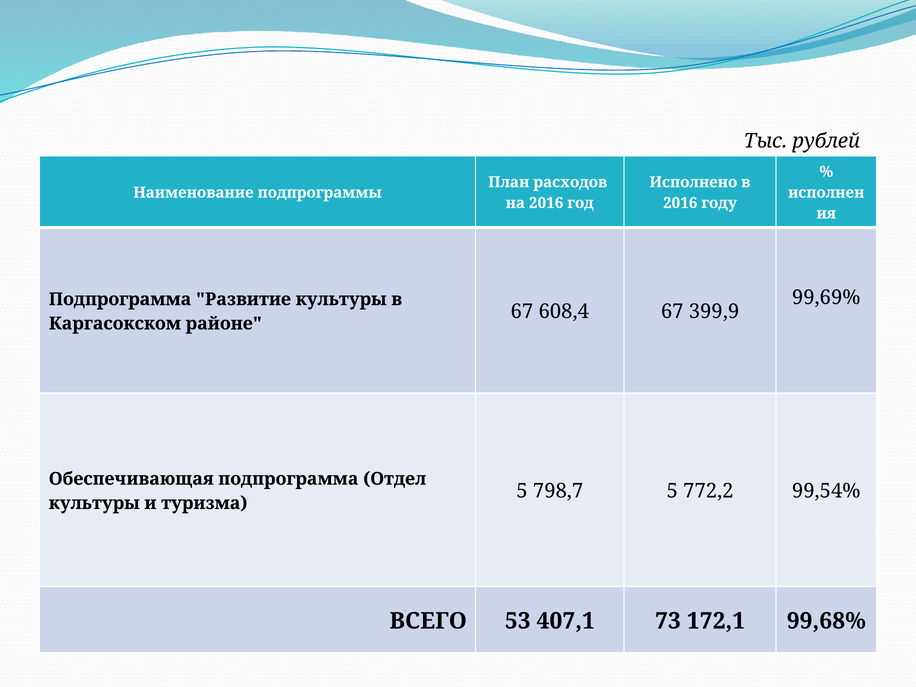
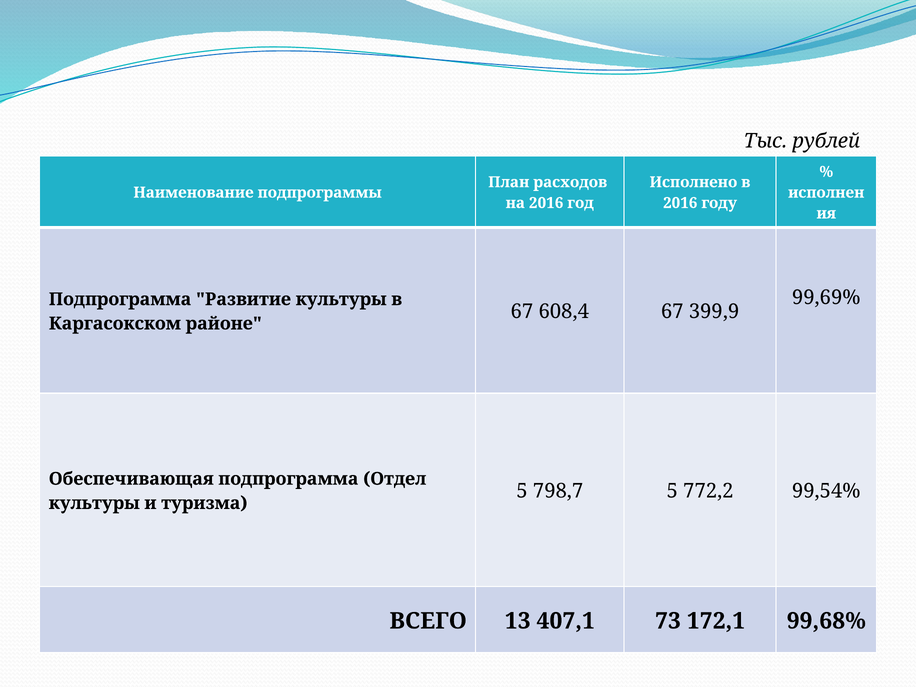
53: 53 -> 13 (518, 621)
